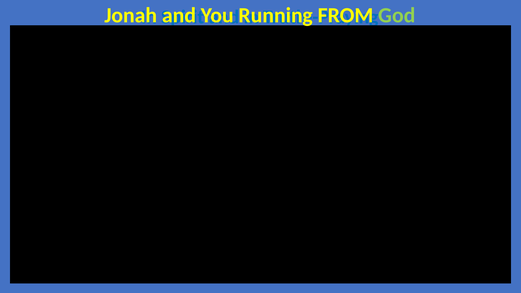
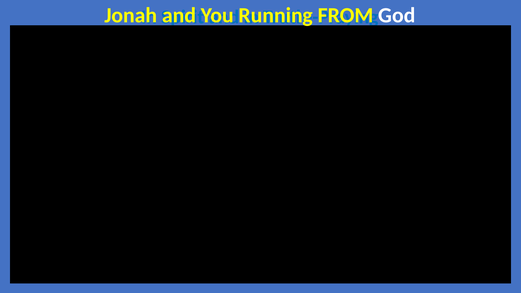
God colour: light green -> white (397, 15)
